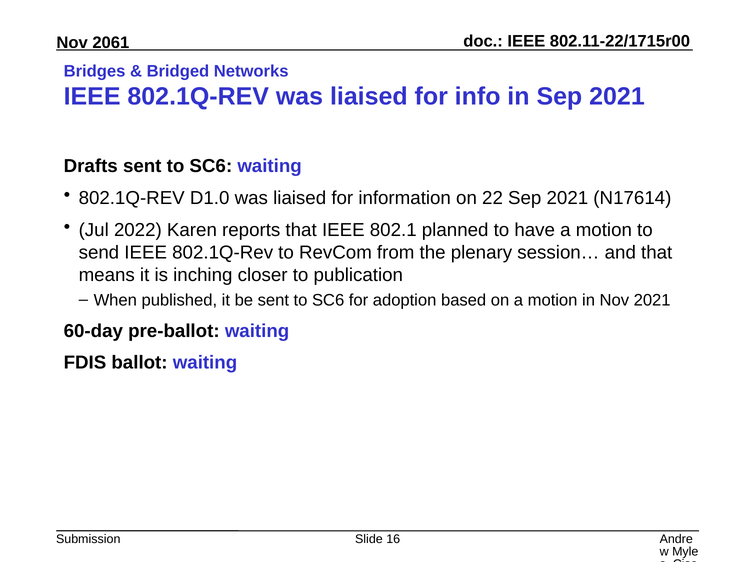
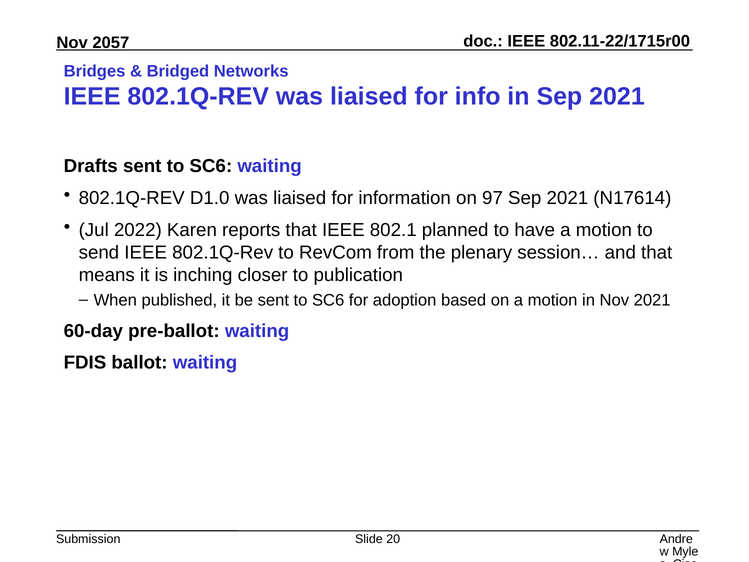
2061: 2061 -> 2057 (111, 43)
22: 22 -> 97 (493, 198)
16: 16 -> 20 (393, 539)
